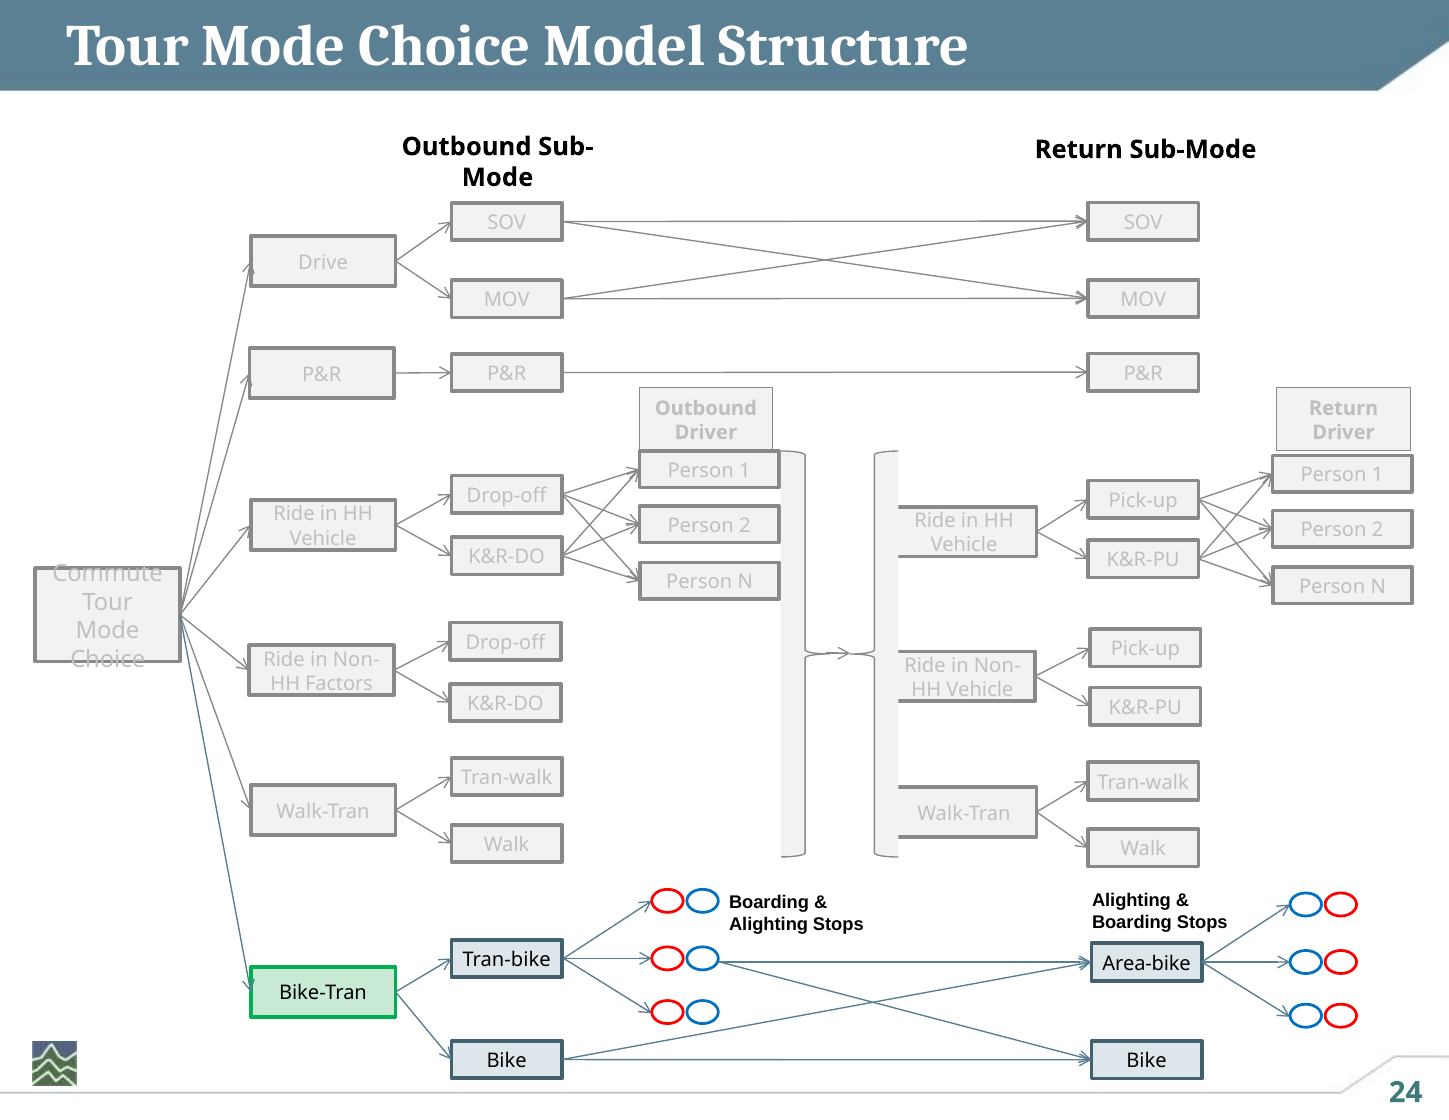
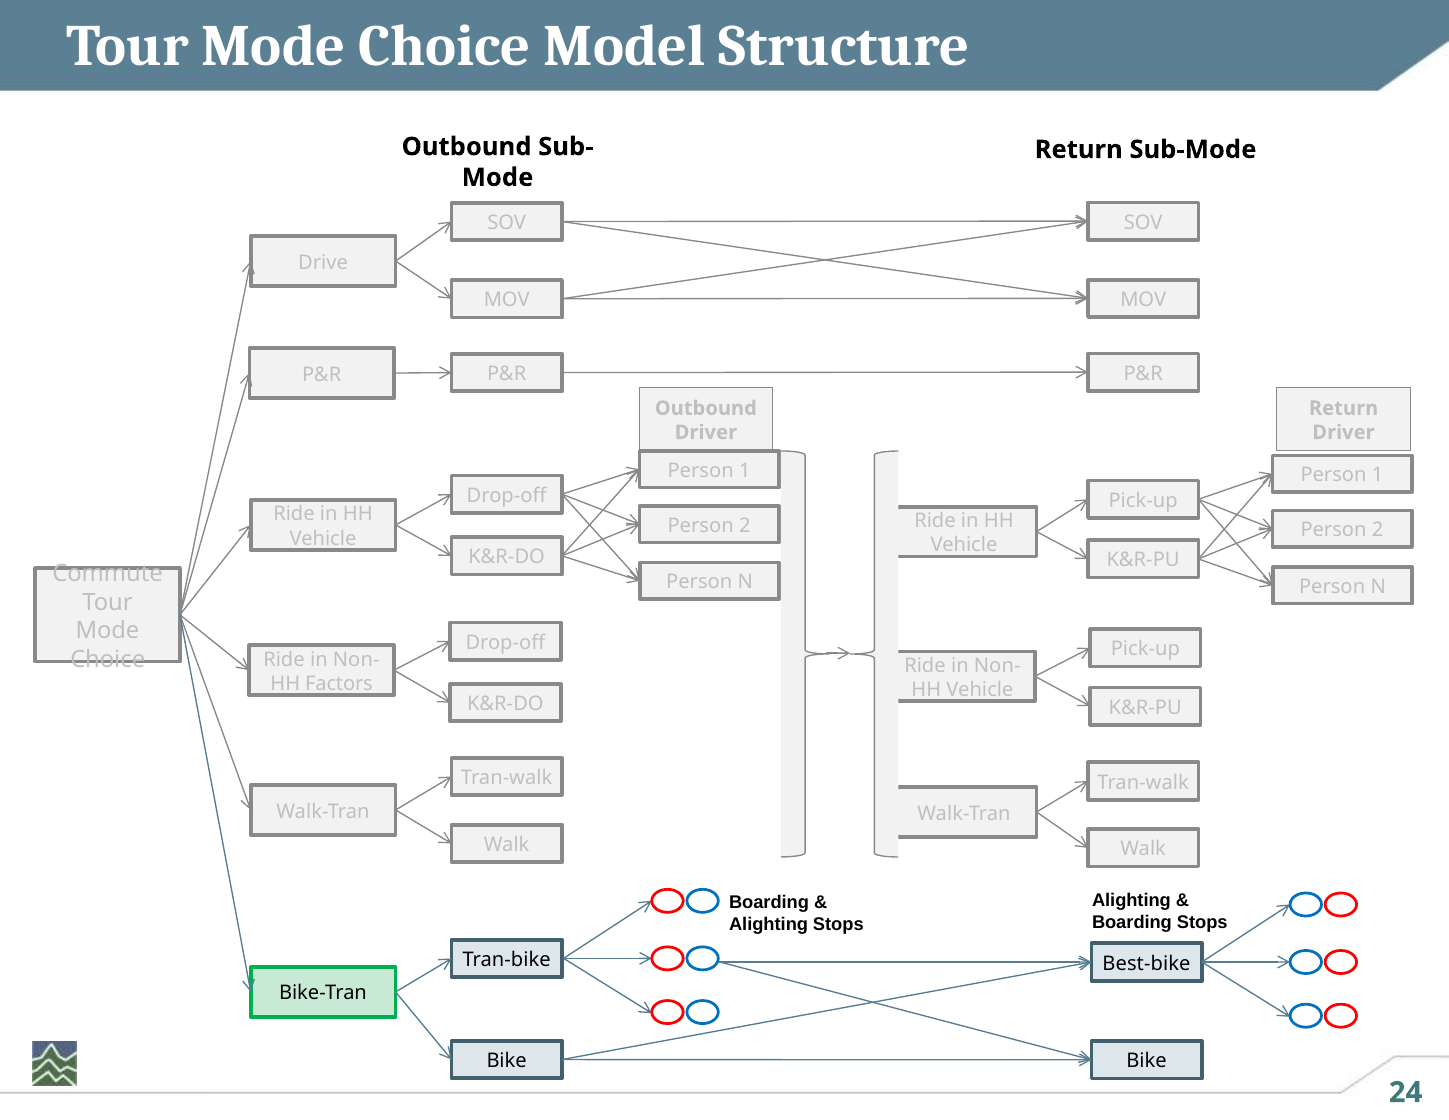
Area-bike: Area-bike -> Best-bike (1146, 963)
